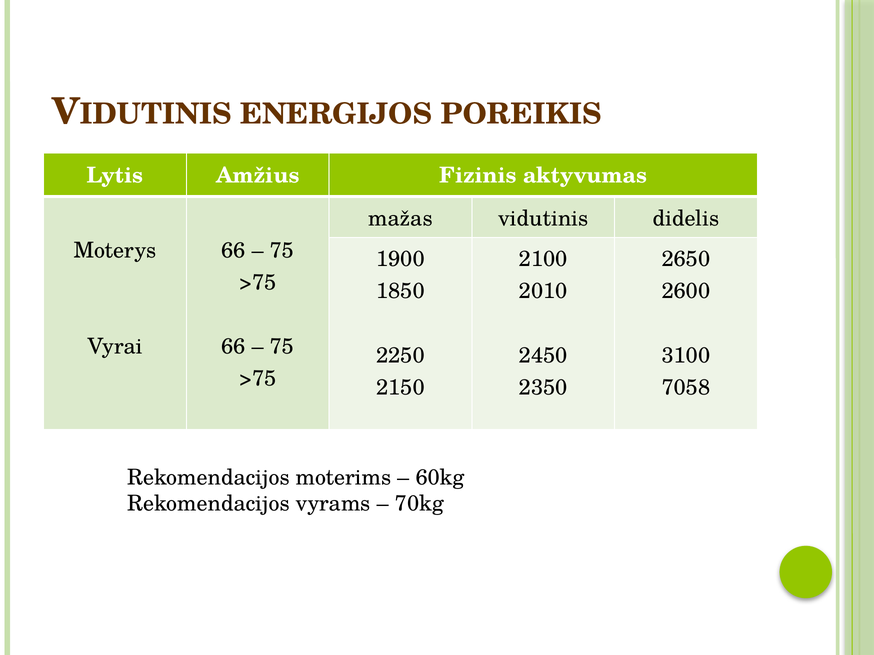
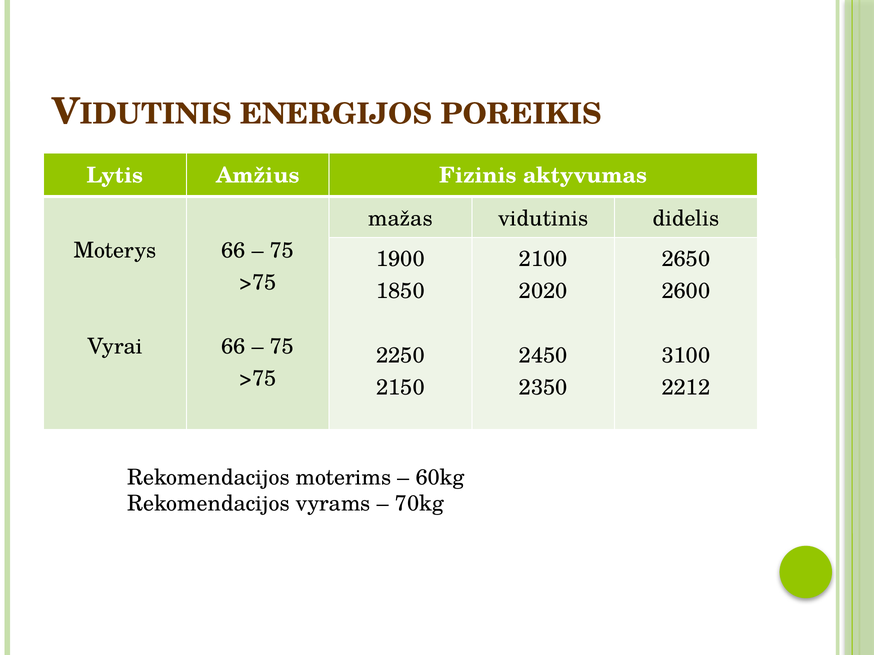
2010: 2010 -> 2020 (543, 291)
7058: 7058 -> 2212 (686, 388)
